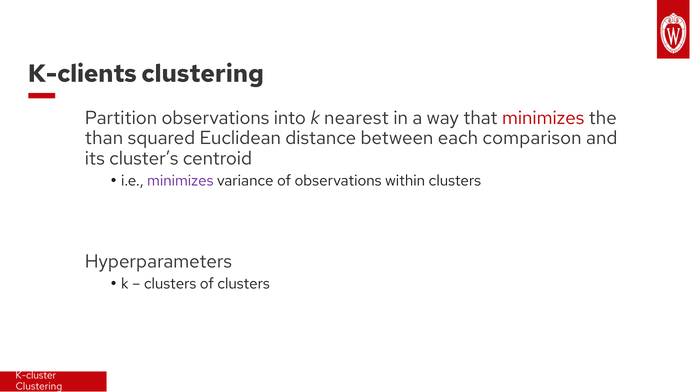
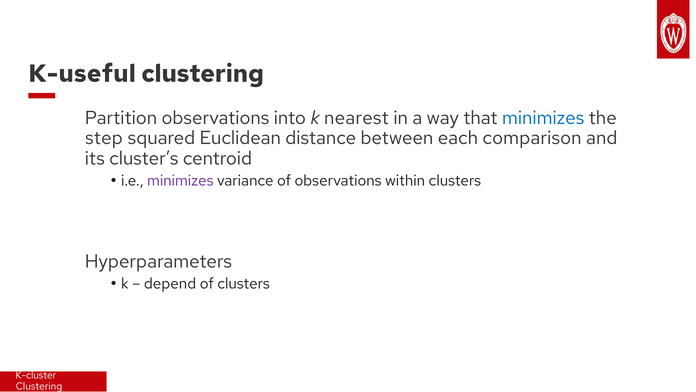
K-clients: K-clients -> K-useful (82, 74)
minimizes colour: red -> blue (543, 118)
than: than -> step (104, 138)
clusters: clusters -> depend (170, 283)
